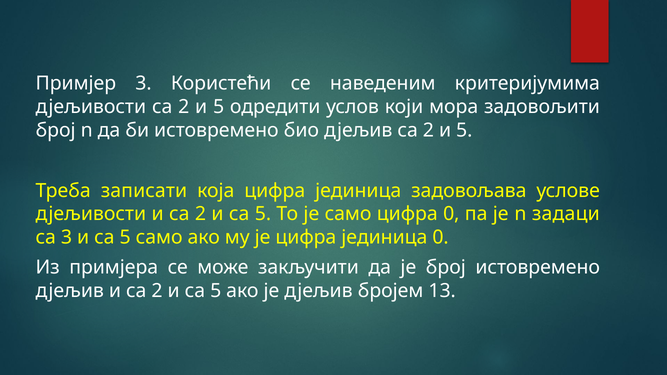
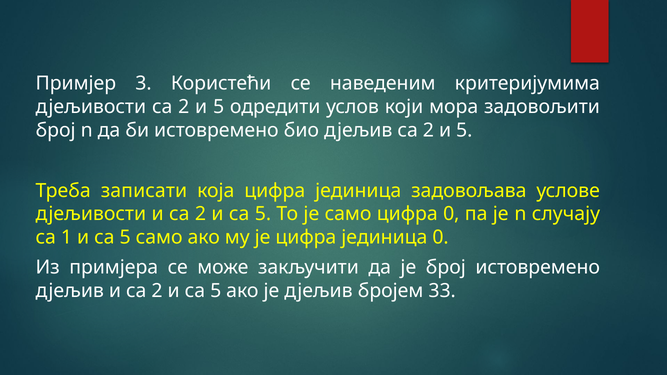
задаци: задаци -> случају (566, 214)
са 3: 3 -> 1 (66, 237)
13: 13 -> 33 (442, 291)
